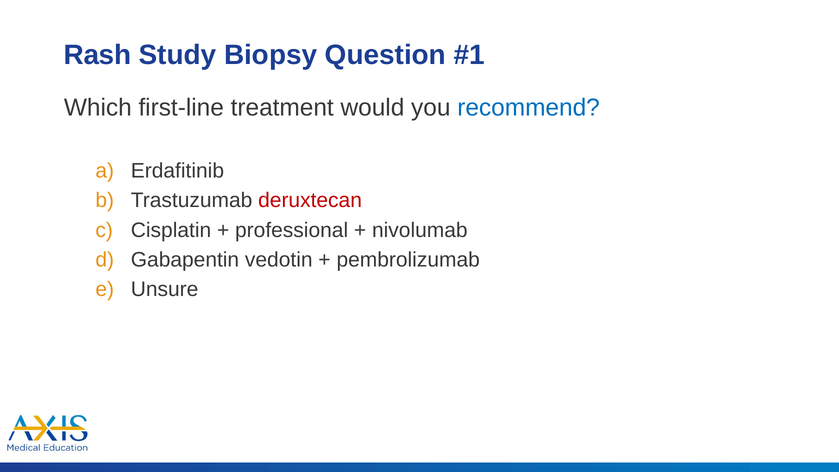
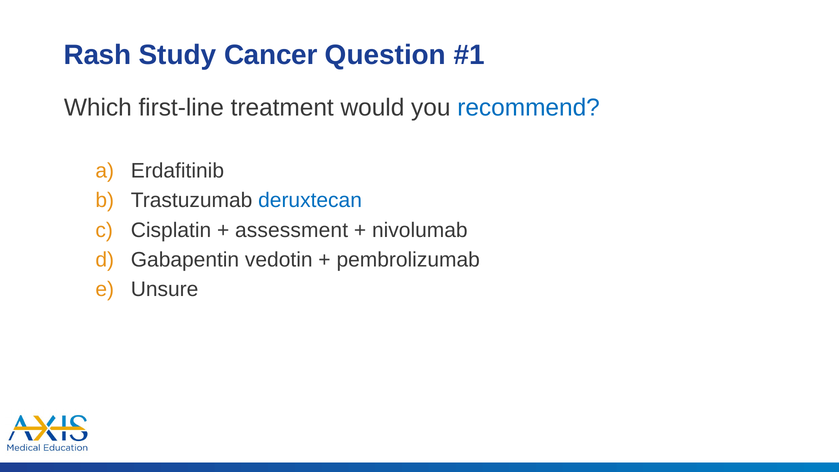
Biopsy: Biopsy -> Cancer (271, 55)
deruxtecan colour: red -> blue (310, 201)
professional: professional -> assessment (292, 230)
